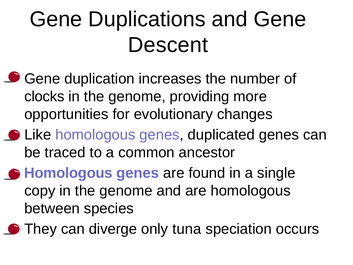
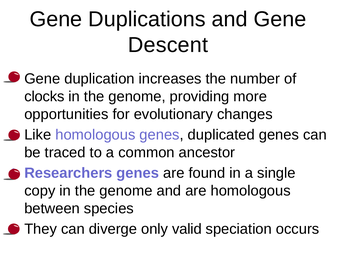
Homologous: Homologous -> Researchers (68, 173)
tuna: tuna -> valid (187, 229)
